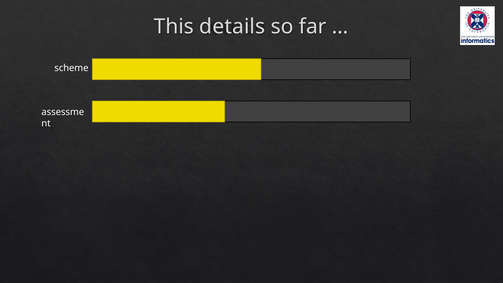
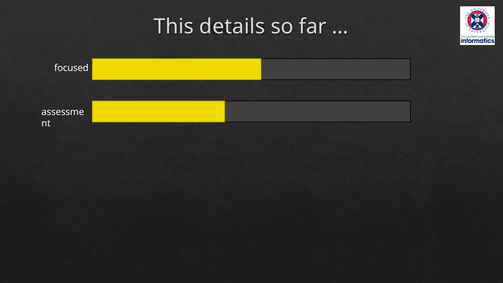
scheme: scheme -> focused (71, 68)
